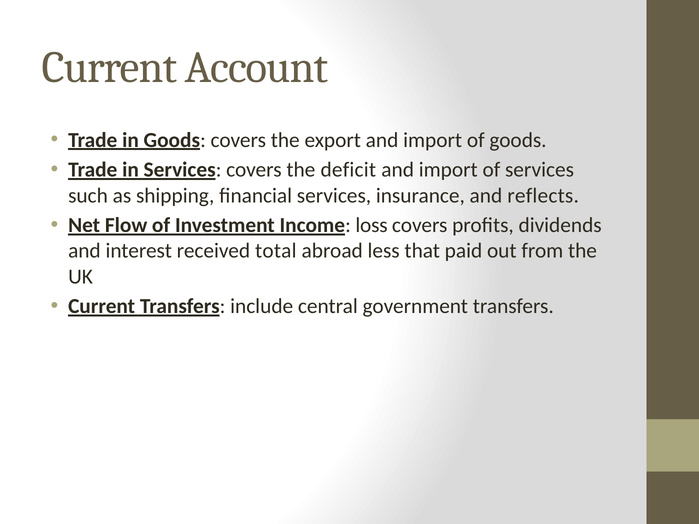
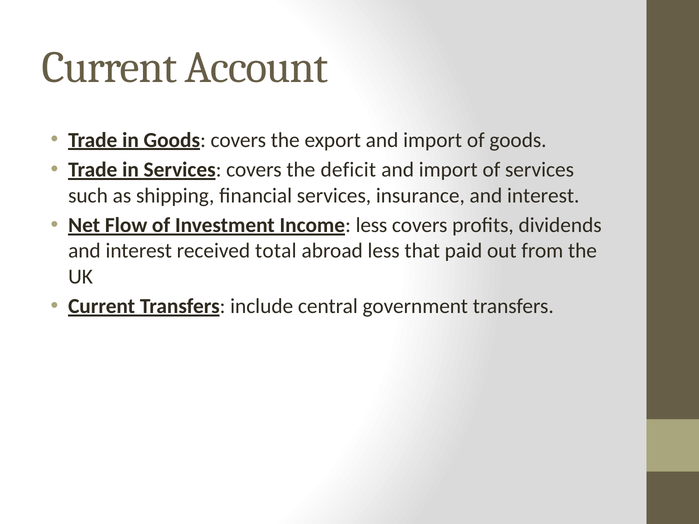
insurance and reflects: reflects -> interest (543, 196)
Income loss: loss -> less (372, 225)
